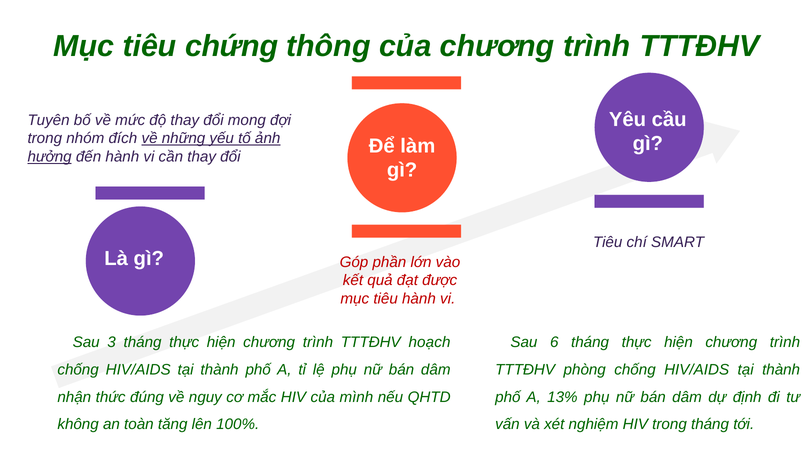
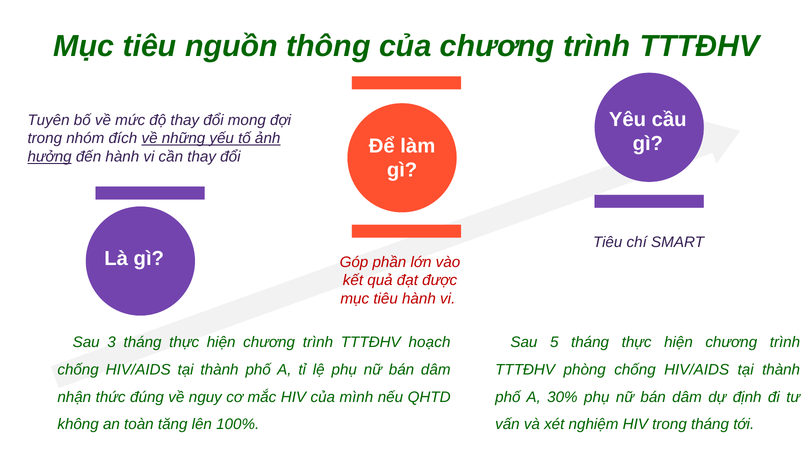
chứng: chứng -> nguồn (231, 46)
6: 6 -> 5 (554, 342)
13%: 13% -> 30% (562, 397)
